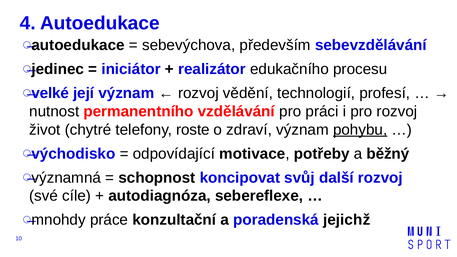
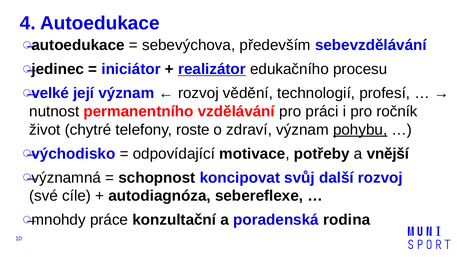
realizátor underline: none -> present (212, 69)
pro rozvoj: rozvoj -> ročník (397, 111)
běžný: běžný -> vnější (388, 154)
jejichž: jejichž -> rodina (347, 220)
